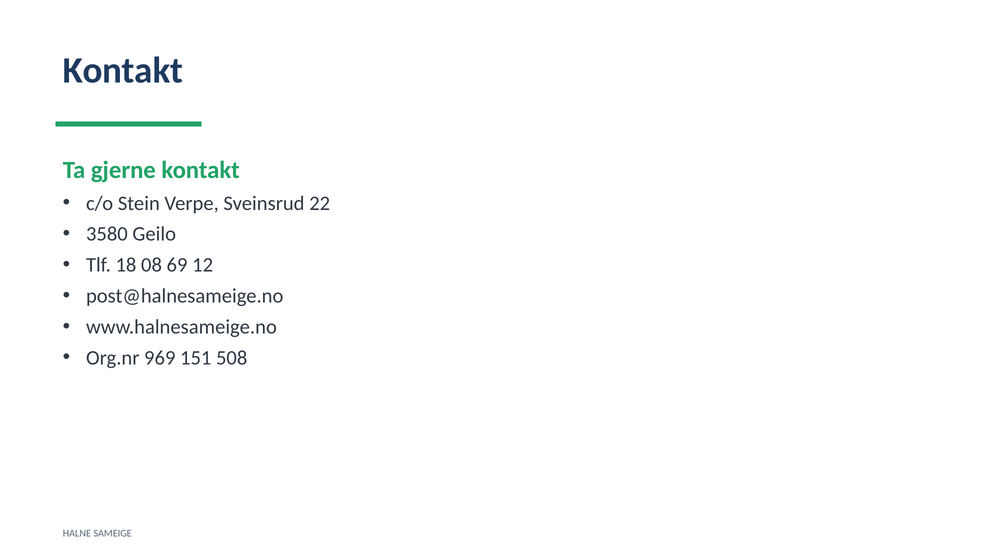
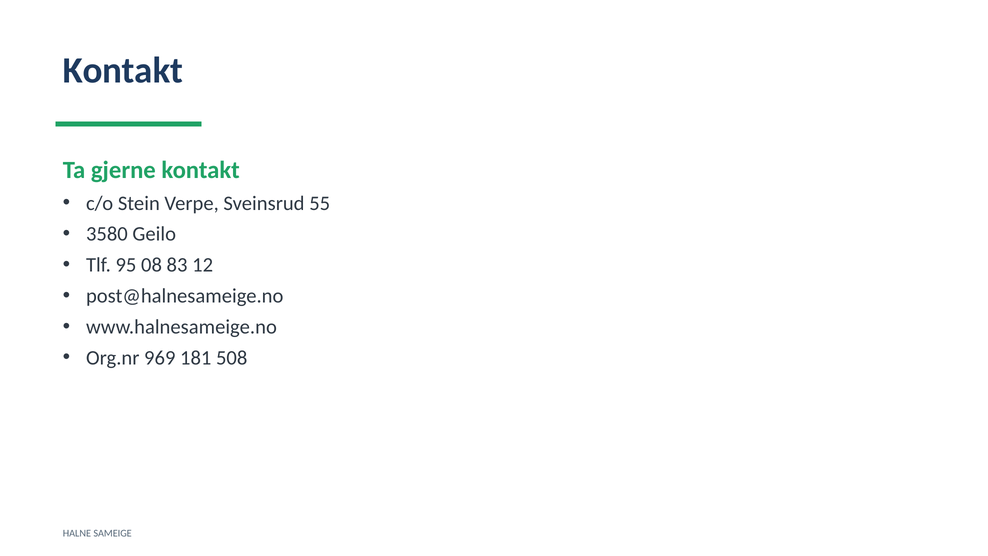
22: 22 -> 55 (320, 203)
18: 18 -> 95 (126, 265)
69: 69 -> 83 (177, 265)
151: 151 -> 181 (196, 358)
